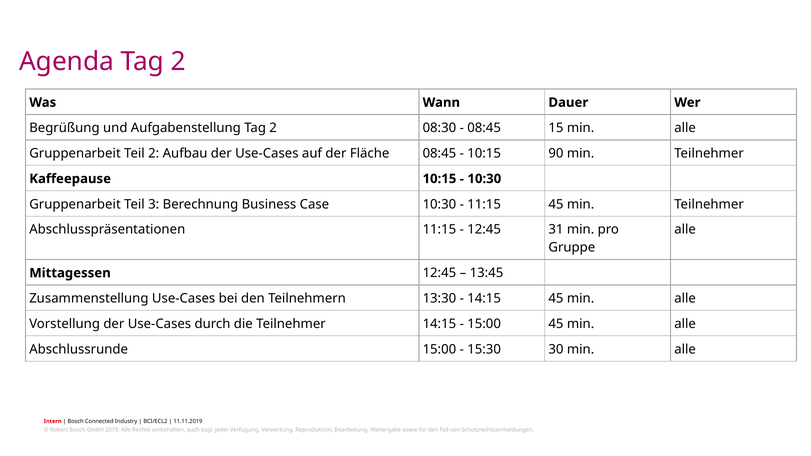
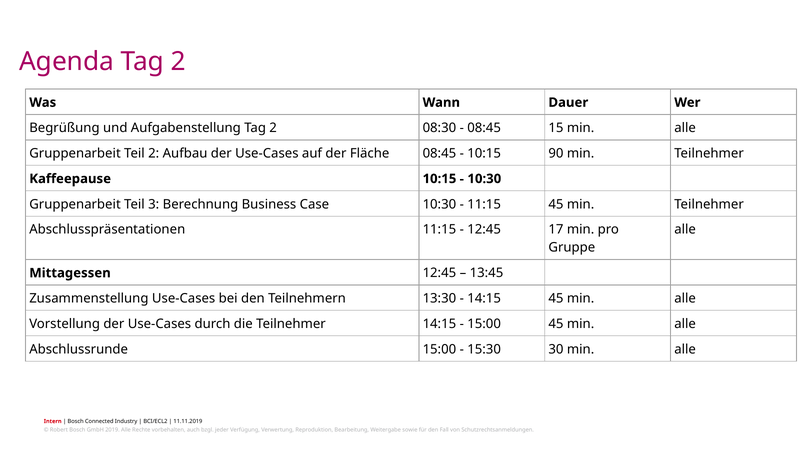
31: 31 -> 17 (556, 230)
